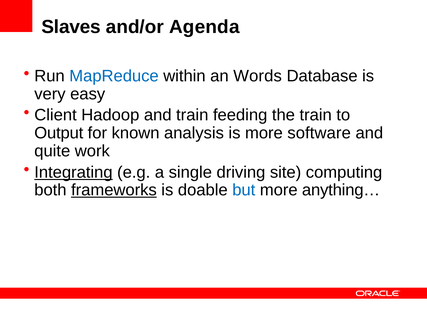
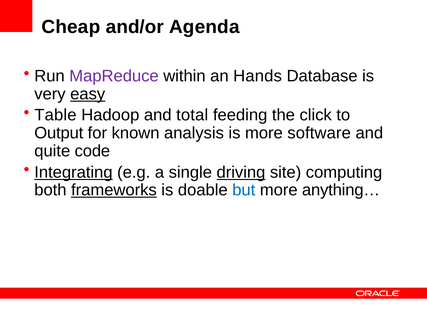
Slaves: Slaves -> Cheap (71, 27)
MapReduce colour: blue -> purple (114, 76)
Words: Words -> Hands (258, 76)
easy underline: none -> present (88, 94)
Client: Client -> Table (55, 115)
and train: train -> total (192, 115)
the train: train -> click (316, 115)
work: work -> code (92, 151)
driving underline: none -> present (241, 172)
